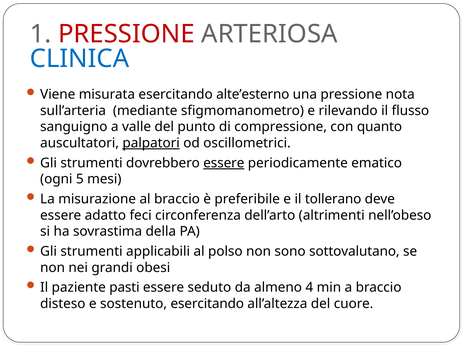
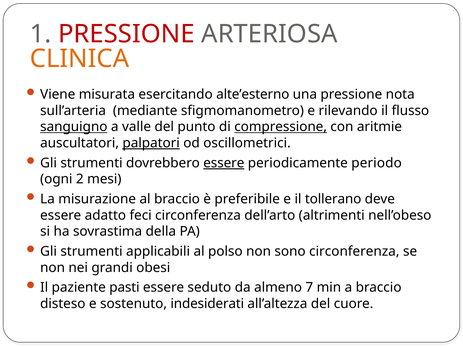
CLINICA colour: blue -> orange (80, 59)
sanguigno underline: none -> present (74, 127)
compressione underline: none -> present (281, 127)
quanto: quanto -> aritmie (379, 127)
ematico: ematico -> periodo (377, 163)
5: 5 -> 2 (80, 179)
sono sottovalutano: sottovalutano -> circonferenza (354, 252)
4: 4 -> 7 (309, 288)
sostenuto esercitando: esercitando -> indesiderati (207, 304)
